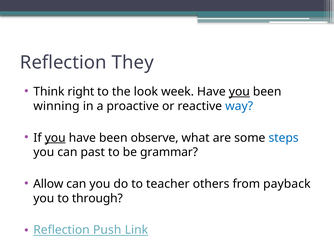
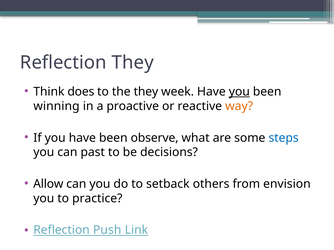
right: right -> does (81, 92)
the look: look -> they (146, 92)
way colour: blue -> orange (239, 106)
you underline: present -> none (55, 138)
grammar: grammar -> decisions (169, 153)
teacher: teacher -> setback (168, 184)
payback: payback -> envision (287, 184)
through: through -> practice (97, 199)
